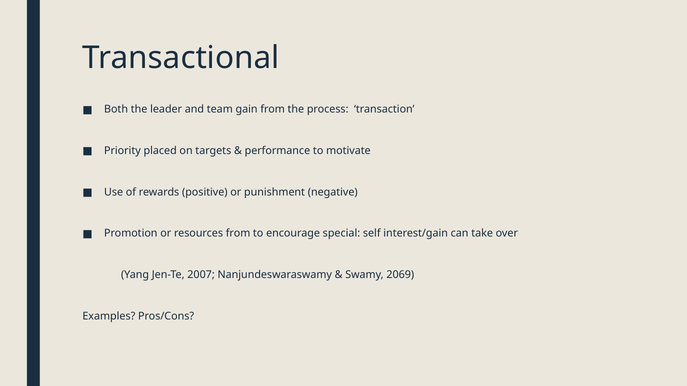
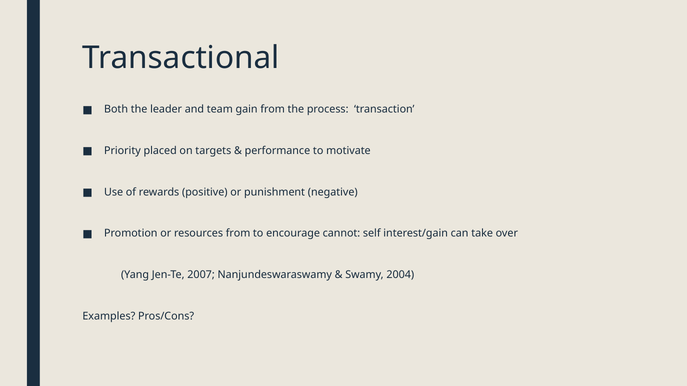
special: special -> cannot (341, 234)
2069: 2069 -> 2004 (400, 275)
